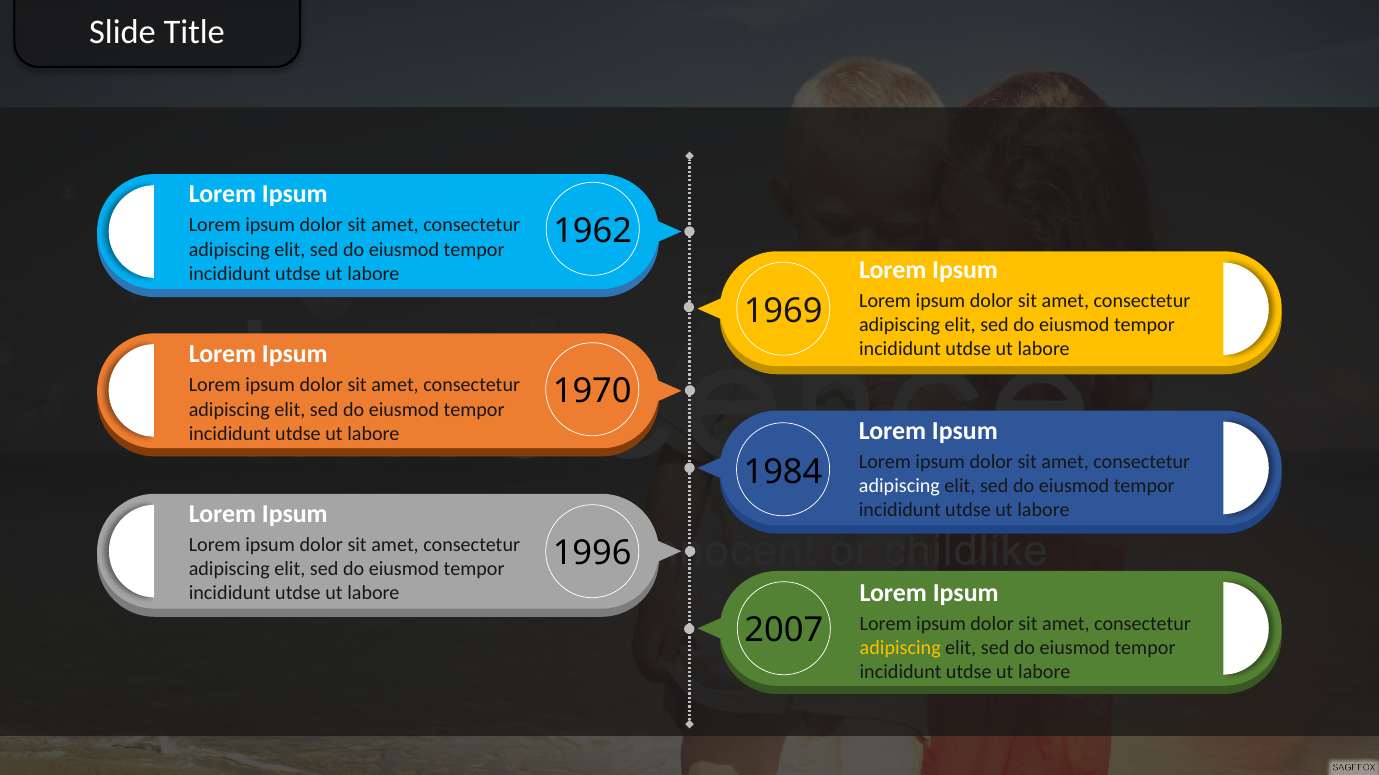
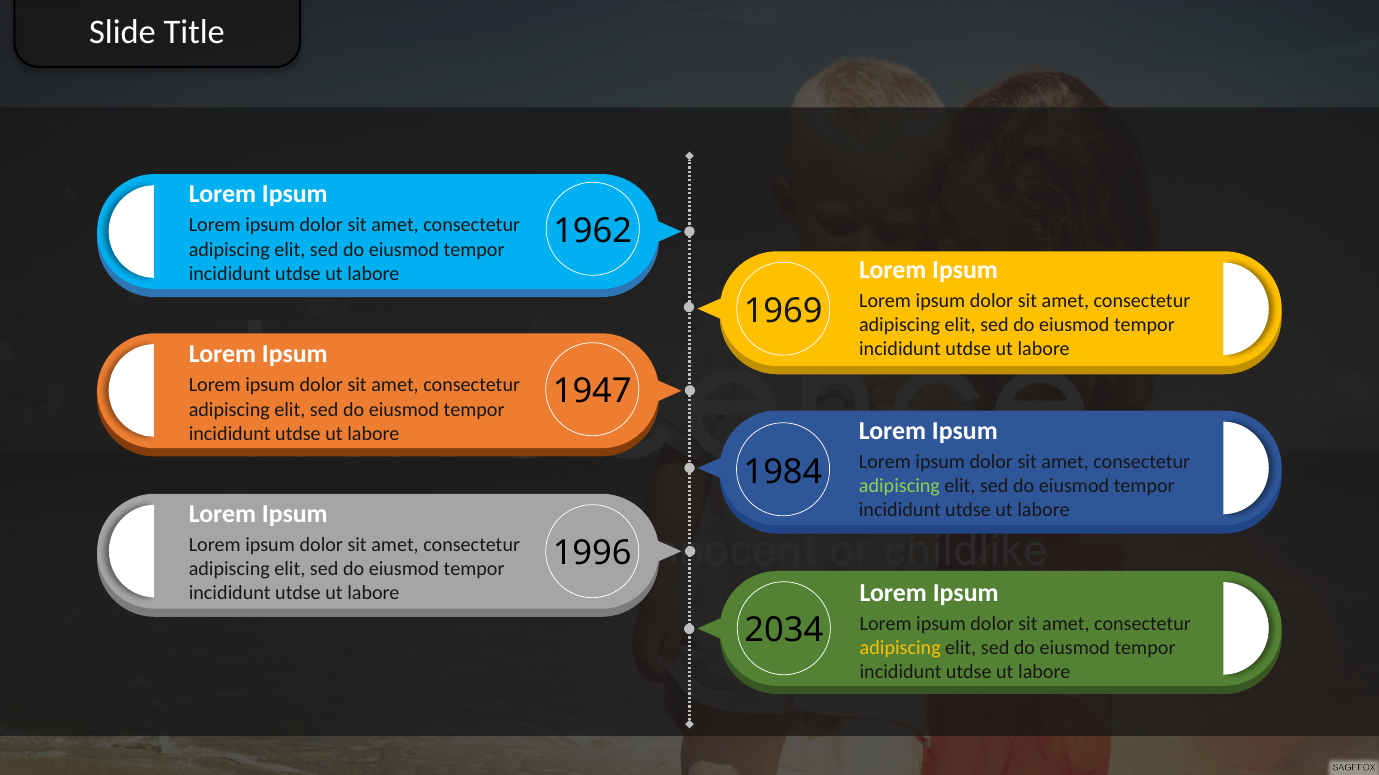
1970: 1970 -> 1947 (592, 392)
adipiscing colour: white -> light green (899, 487)
2007: 2007 -> 2034 (784, 631)
